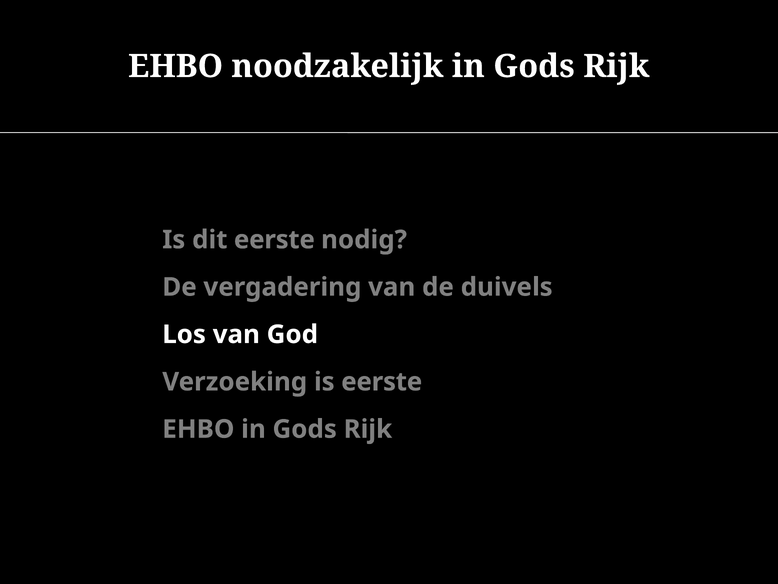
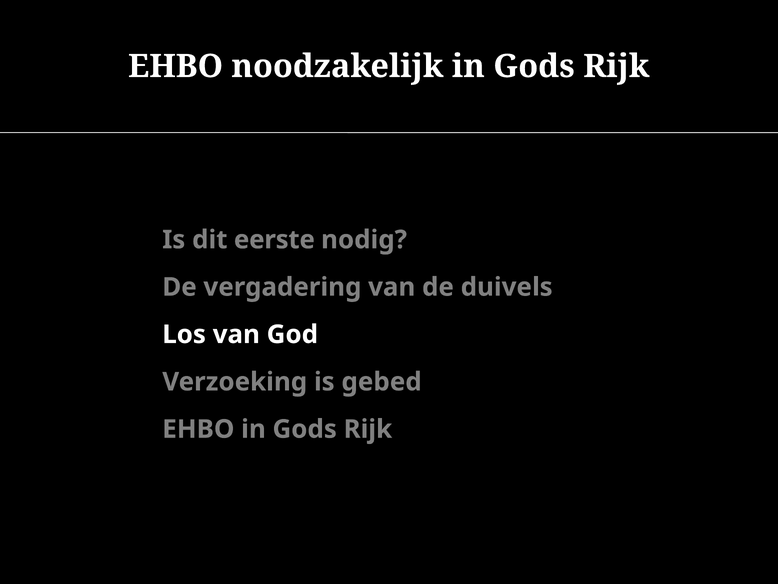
is eerste: eerste -> gebed (382, 382)
